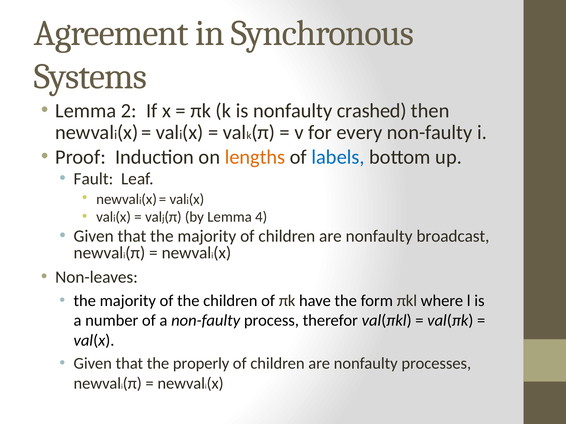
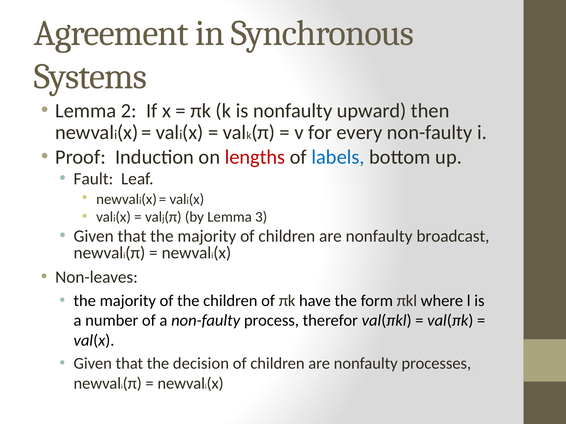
crashed: crashed -> upward (372, 111)
lengths colour: orange -> red (255, 157)
4: 4 -> 3 (261, 217)
properly: properly -> decision (201, 364)
